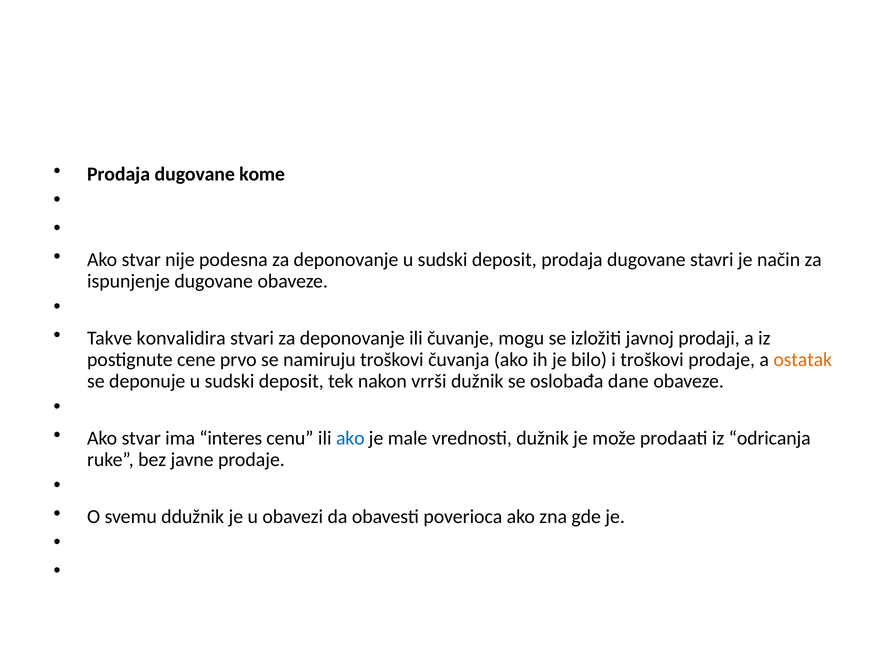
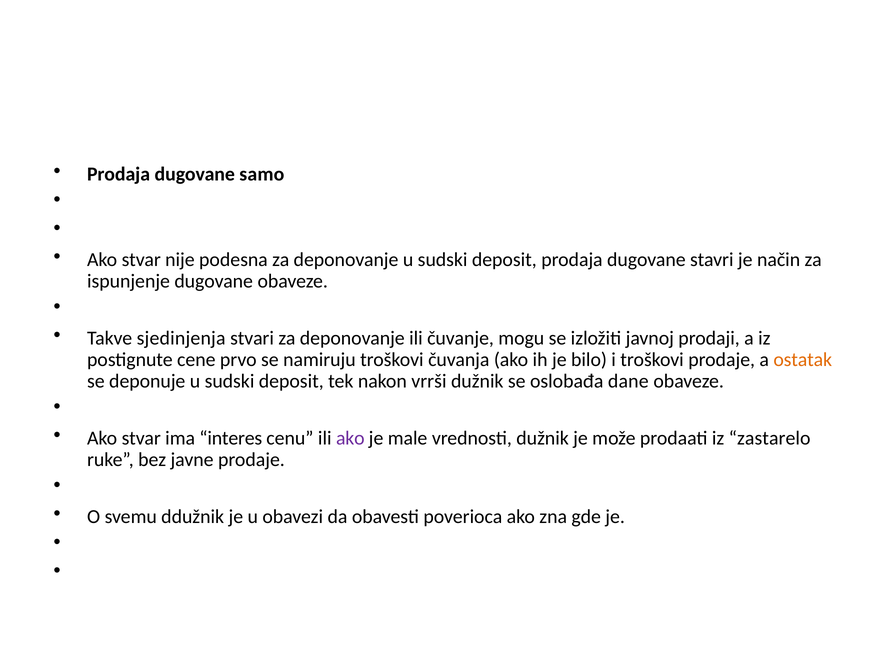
kome: kome -> samo (262, 174)
konvalidira: konvalidira -> sjedinjenja (181, 338)
ako colour: blue -> purple (350, 438)
odricanja: odricanja -> zastarelo (770, 438)
